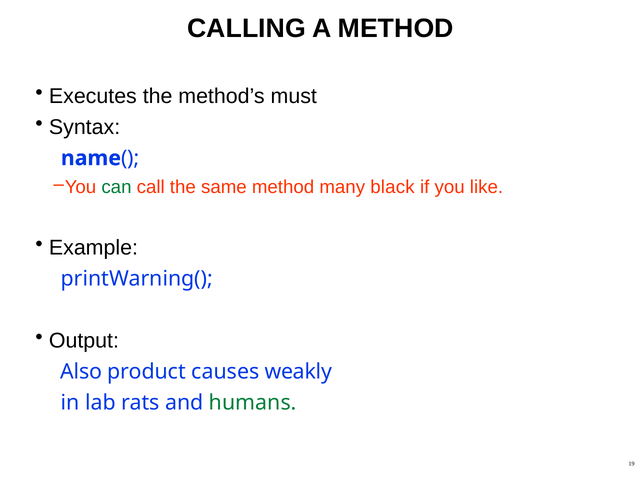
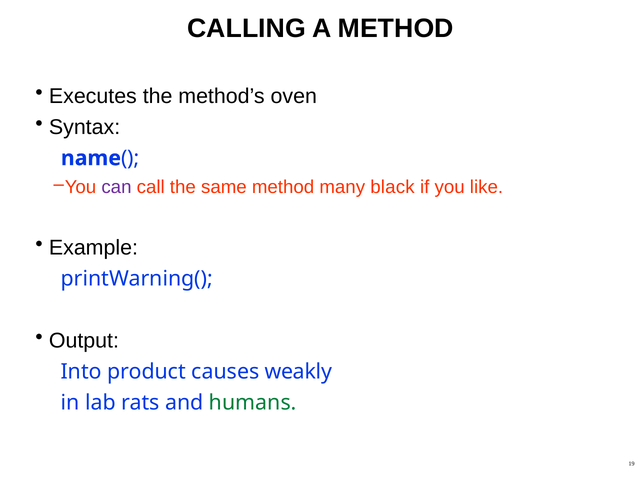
must: must -> oven (294, 96)
can colour: green -> purple (116, 188)
Also: Also -> Into (81, 372)
